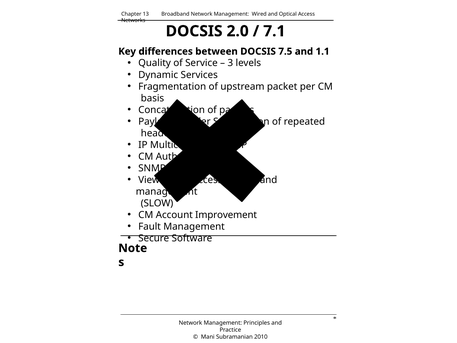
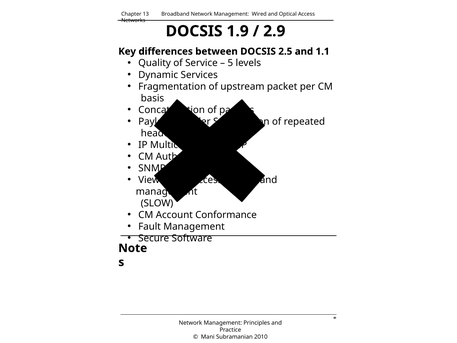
2.0: 2.0 -> 1.9 (238, 31)
7.1: 7.1 -> 2.9 (274, 31)
7.5: 7.5 -> 2.5 (285, 51)
3: 3 -> 5 (230, 63)
Improvement: Improvement -> Conformance (226, 215)
